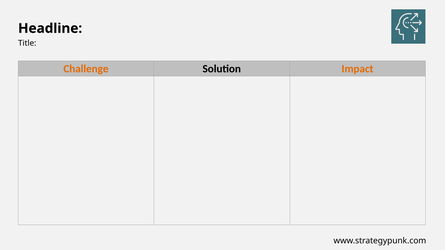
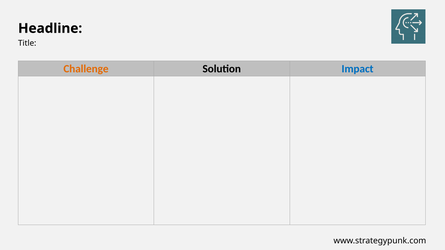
Impact colour: orange -> blue (358, 69)
